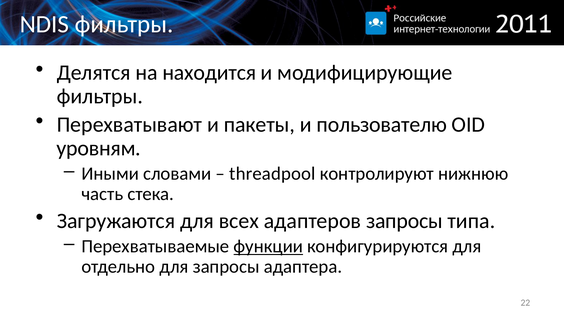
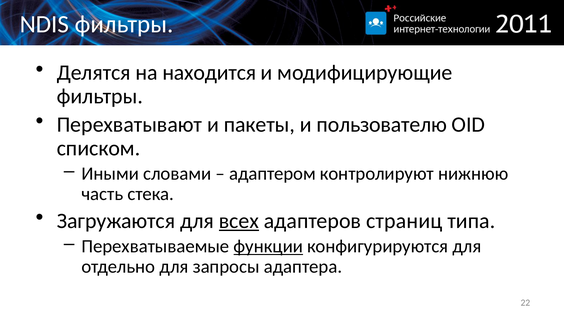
уровням: уровням -> списком (99, 148)
threadpool: threadpool -> адаптером (273, 174)
всех underline: none -> present (239, 221)
адаптеров запросы: запросы -> страниц (404, 221)
